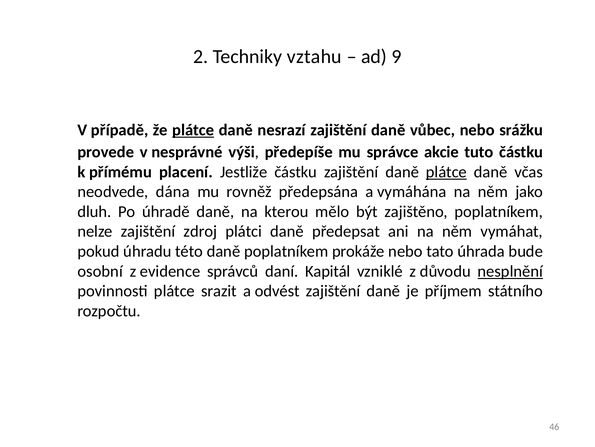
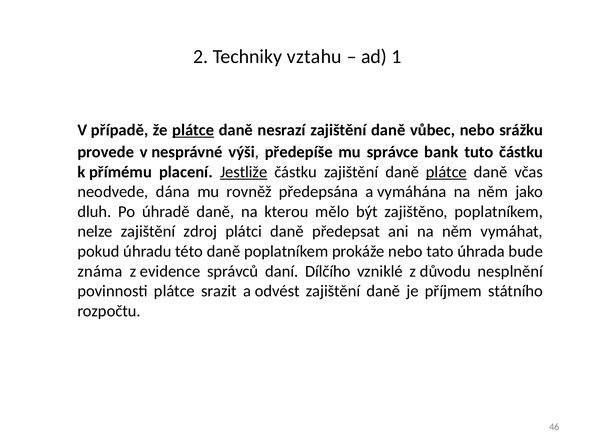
9: 9 -> 1 (396, 56)
akcie: akcie -> bank (441, 152)
Jestliže underline: none -> present (244, 172)
osobní: osobní -> známa (100, 271)
Kapitál: Kapitál -> Dílčího (328, 271)
nesplnění underline: present -> none (510, 271)
